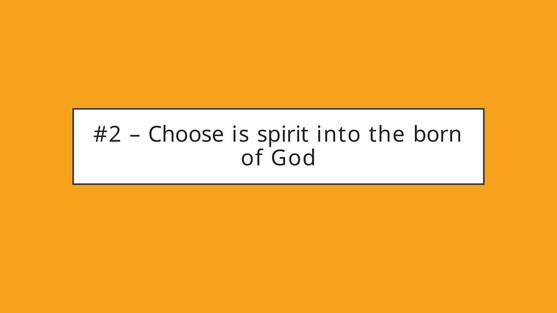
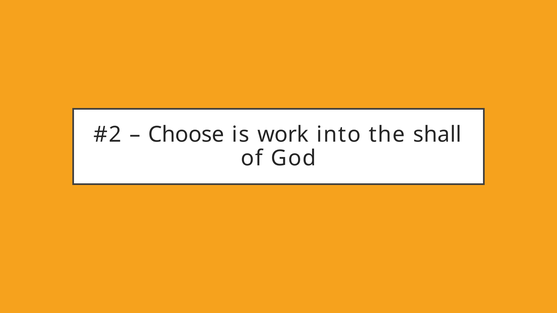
spirit: spirit -> work (283, 135)
born: born -> shall (437, 135)
